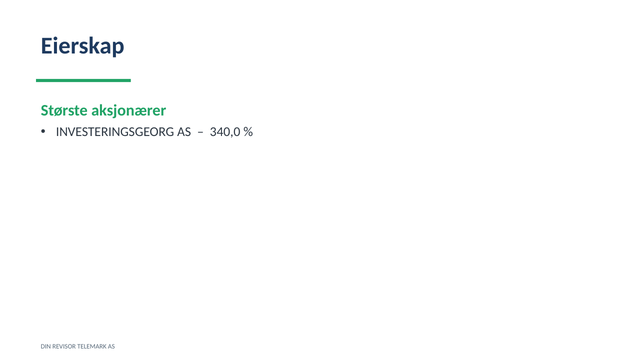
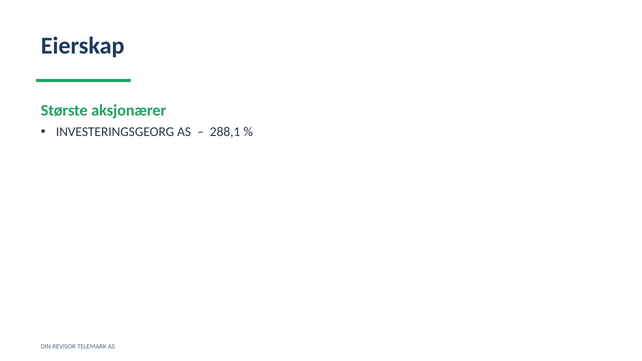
340,0: 340,0 -> 288,1 (225, 132)
